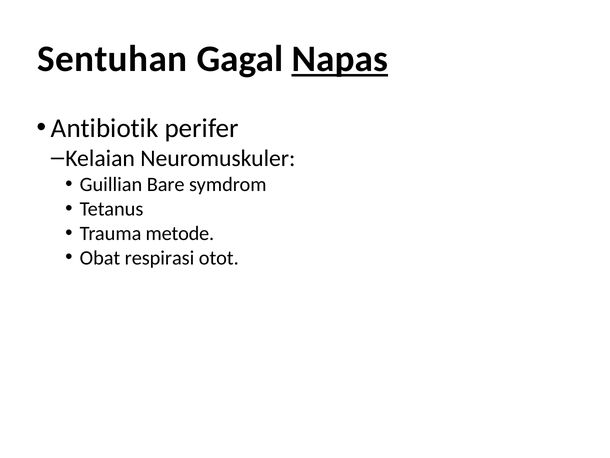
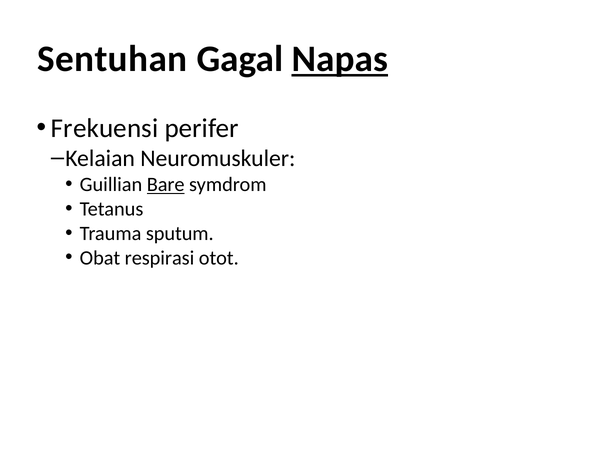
Antibiotik: Antibiotik -> Frekuensi (105, 128)
Bare underline: none -> present (166, 184)
metode: metode -> sputum (180, 233)
